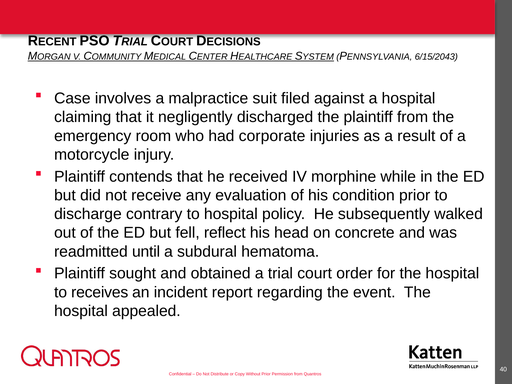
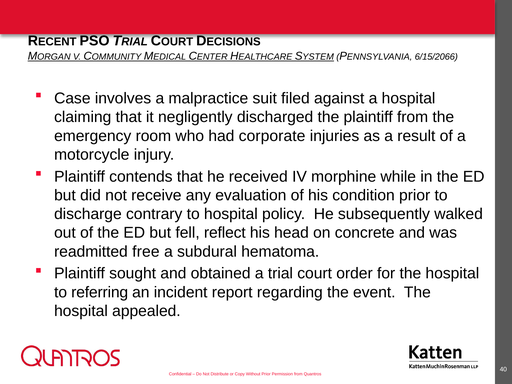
6/15/2043: 6/15/2043 -> 6/15/2066 (436, 57)
until: until -> free (146, 252)
receives: receives -> referring (100, 292)
